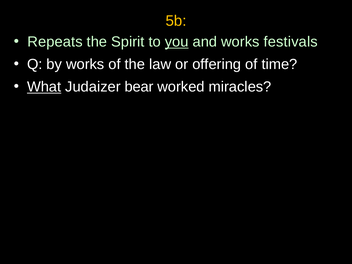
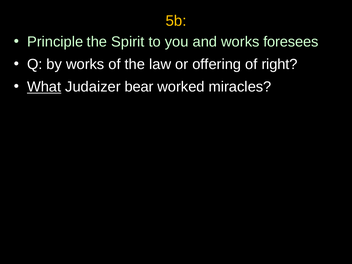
Repeats: Repeats -> Principle (55, 42)
you underline: present -> none (177, 42)
festivals: festivals -> foresees (291, 42)
time: time -> right (279, 64)
